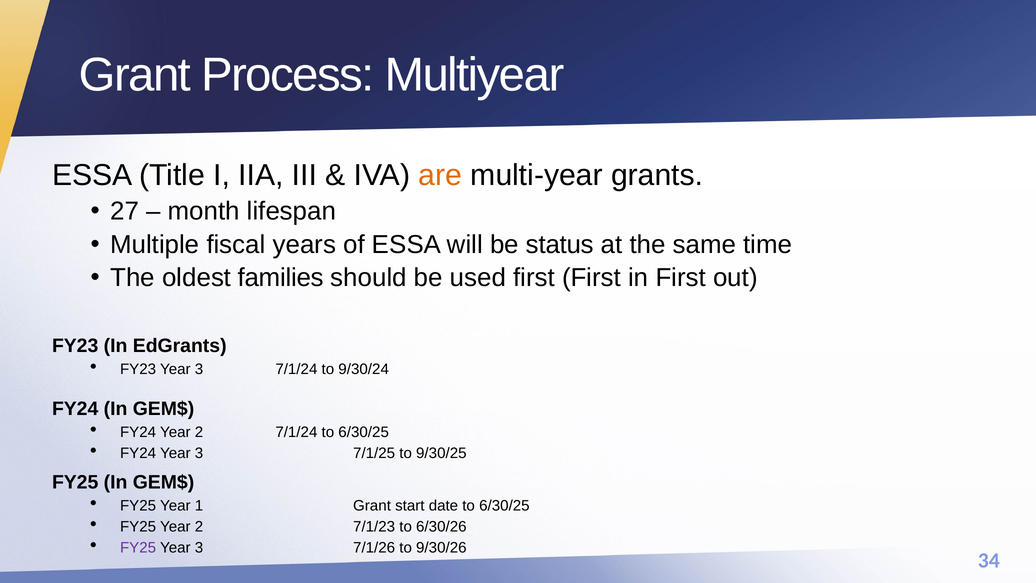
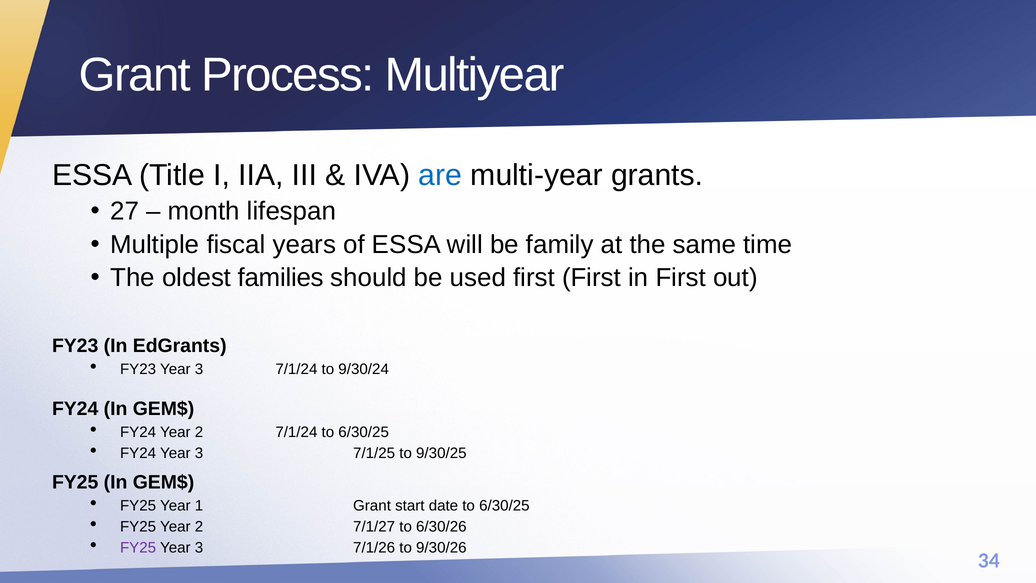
are colour: orange -> blue (440, 175)
status: status -> family (560, 244)
7/1/23: 7/1/23 -> 7/1/27 (374, 526)
